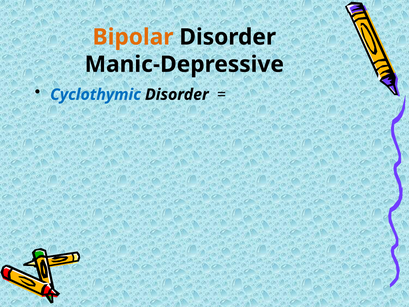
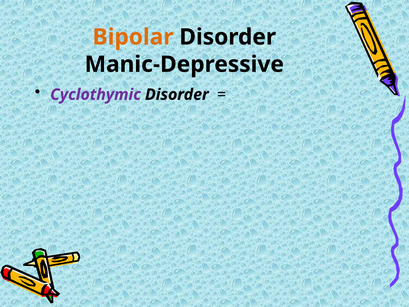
Cyclothymic colour: blue -> purple (96, 95)
